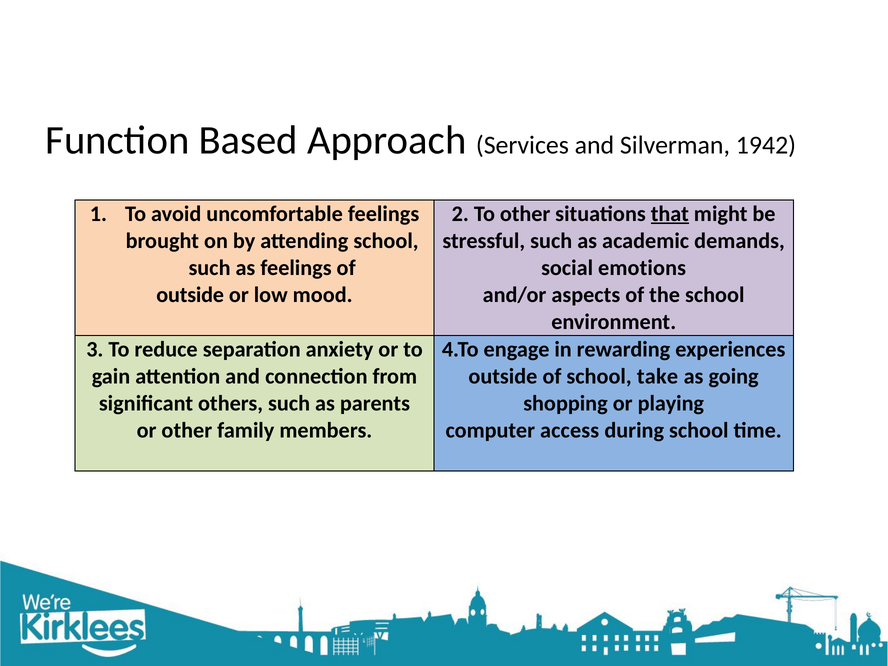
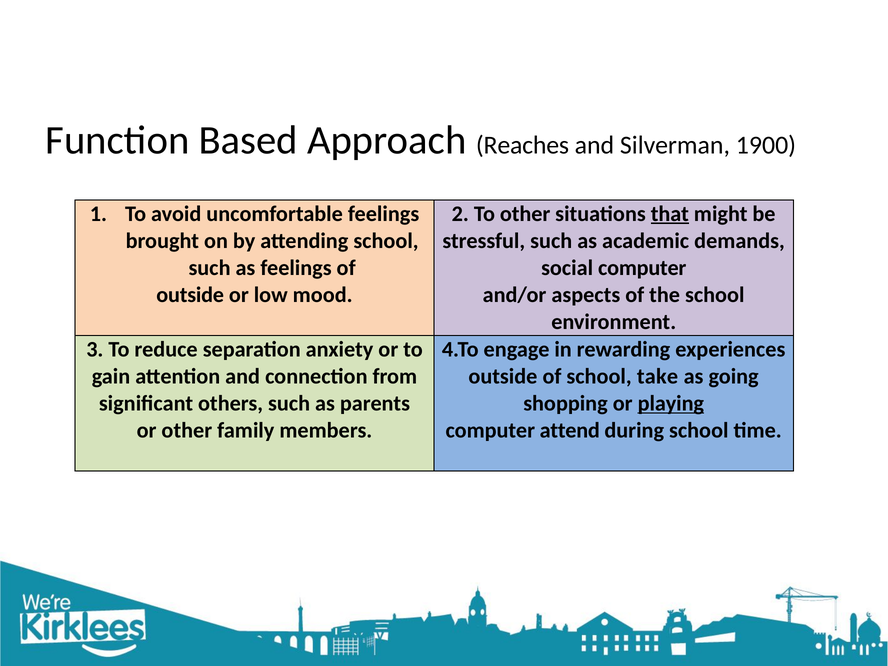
Services: Services -> Reaches (523, 146)
1942: 1942 -> 1900 (766, 146)
social emotions: emotions -> computer (642, 268)
playing underline: none -> present (671, 404)
access: access -> attend (570, 431)
